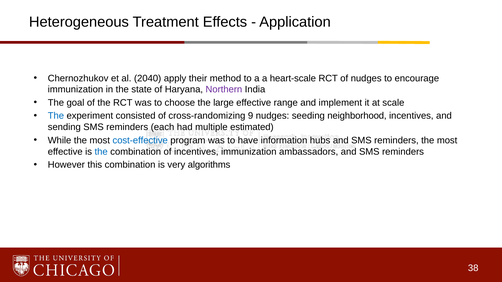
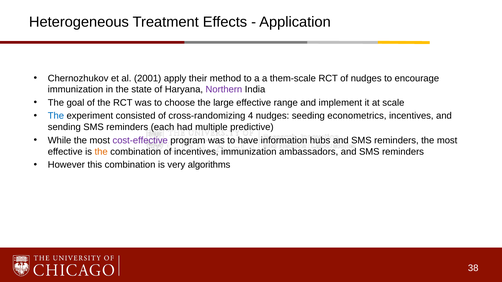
2040: 2040 -> 2001 (148, 78)
heart-scale: heart-scale -> them-scale (293, 78)
9: 9 -> 4 (251, 116)
neighborhood: neighborhood -> econometrics (357, 116)
estimated: estimated -> predictive (252, 127)
cost-effective colour: blue -> purple (140, 140)
the colour: blue -> orange (101, 152)
